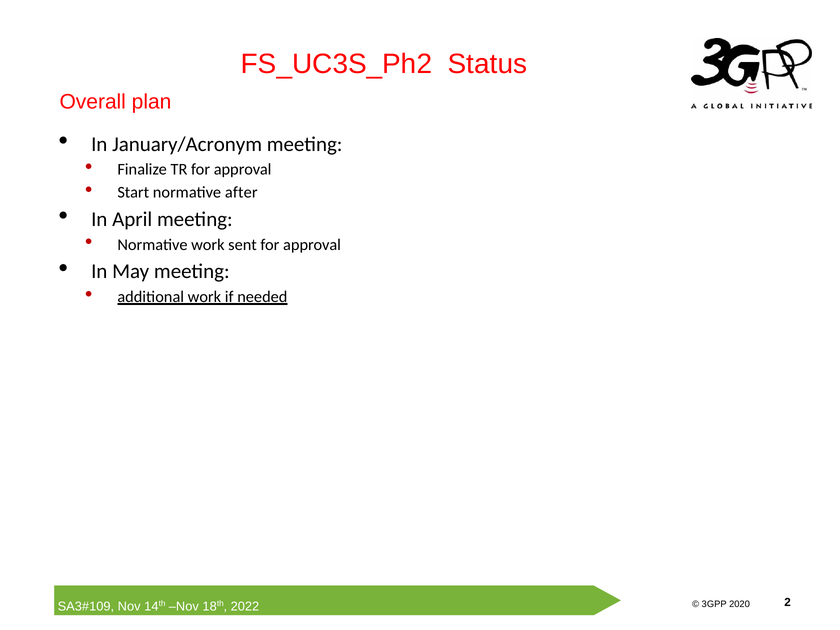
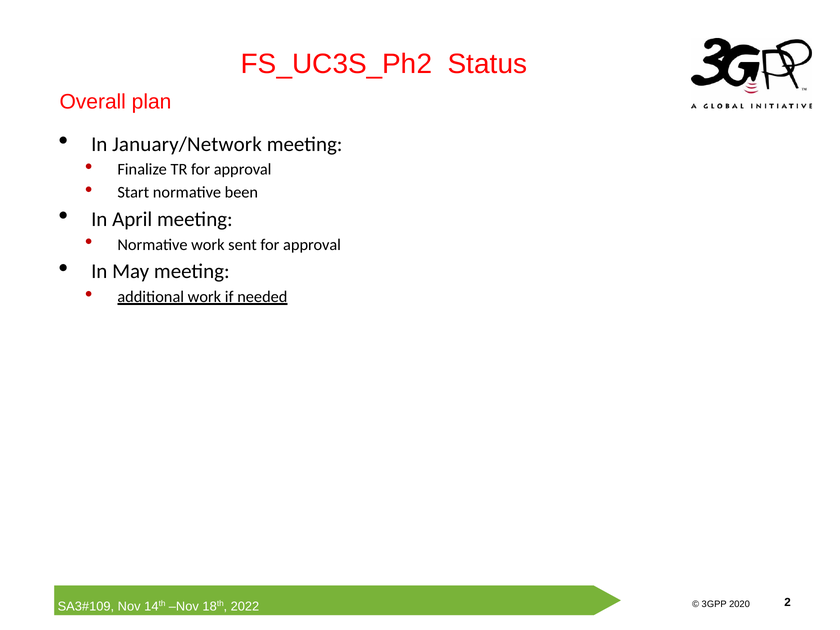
January/Acronym: January/Acronym -> January/Network (187, 144)
after: after -> been (241, 192)
